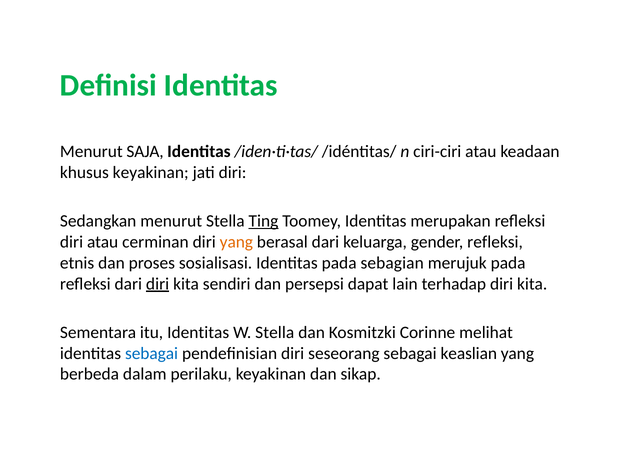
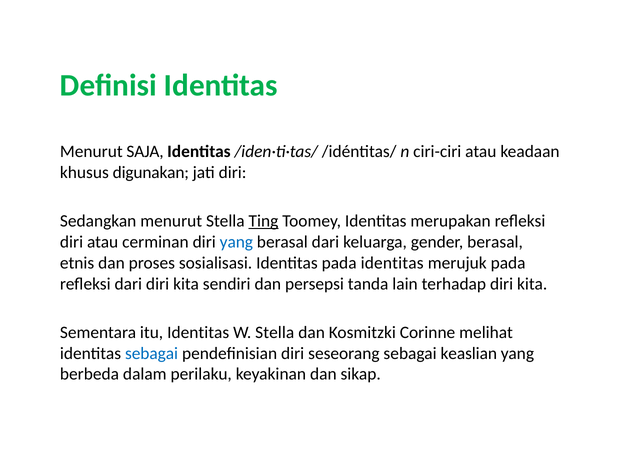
khusus keyakinan: keyakinan -> digunakan (151, 172)
yang colour: orange -> blue (236, 242)
gender refleksi: refleksi -> berasal (495, 242)
pada sebagian: sebagian -> identitas (392, 263)
diri underline: present -> none (158, 284)
dapat: dapat -> tanda (368, 284)
